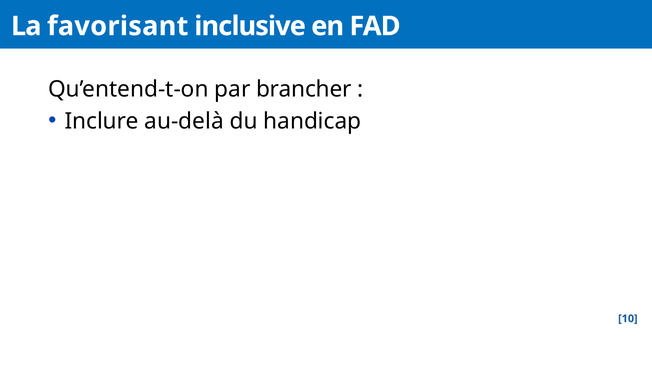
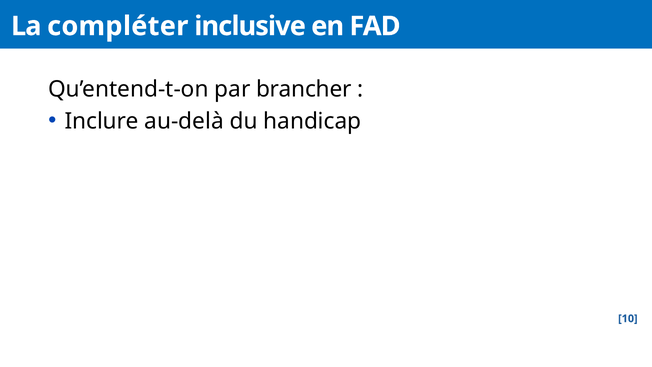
favorisant: favorisant -> compléter (118, 26)
